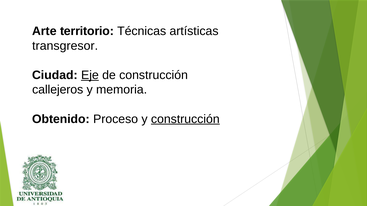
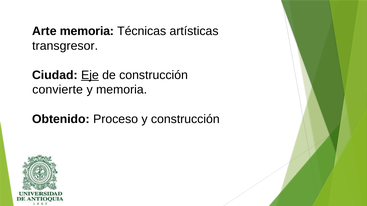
Arte territorio: territorio -> memoria (87, 31)
callejeros: callejeros -> convierte (58, 90)
construcción underline: present -> none (185, 119)
